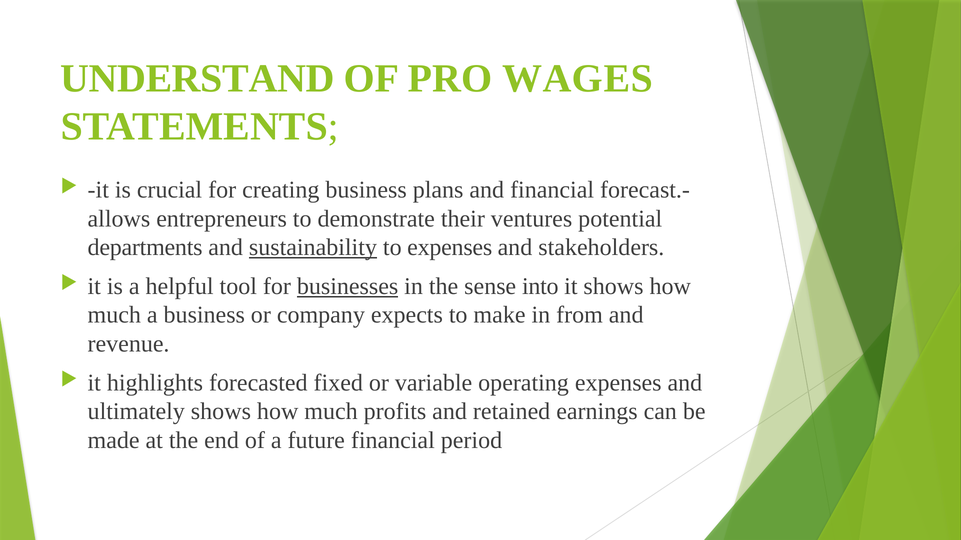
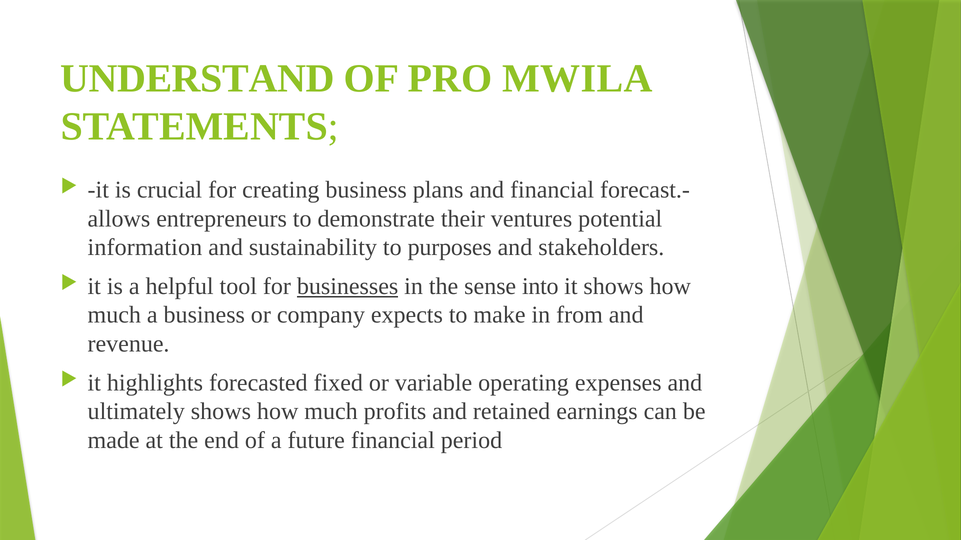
WAGES: WAGES -> MWILA (578, 78)
departments: departments -> information (145, 248)
sustainability underline: present -> none (313, 248)
to expenses: expenses -> purposes (450, 248)
